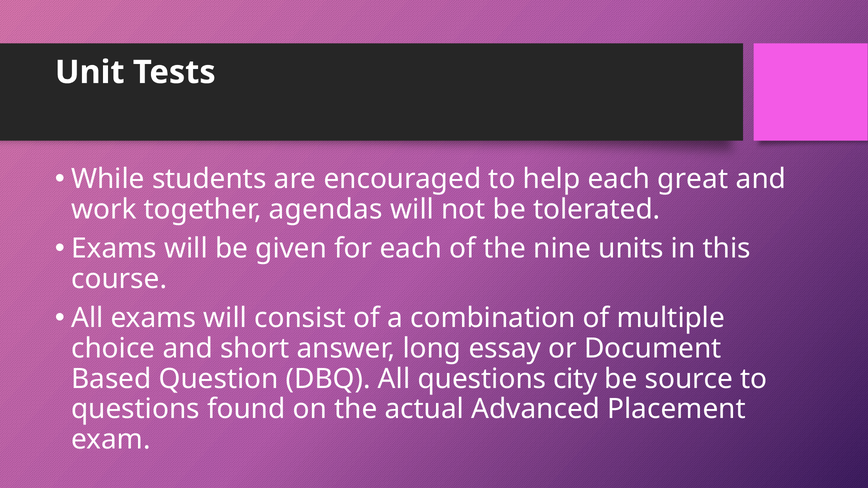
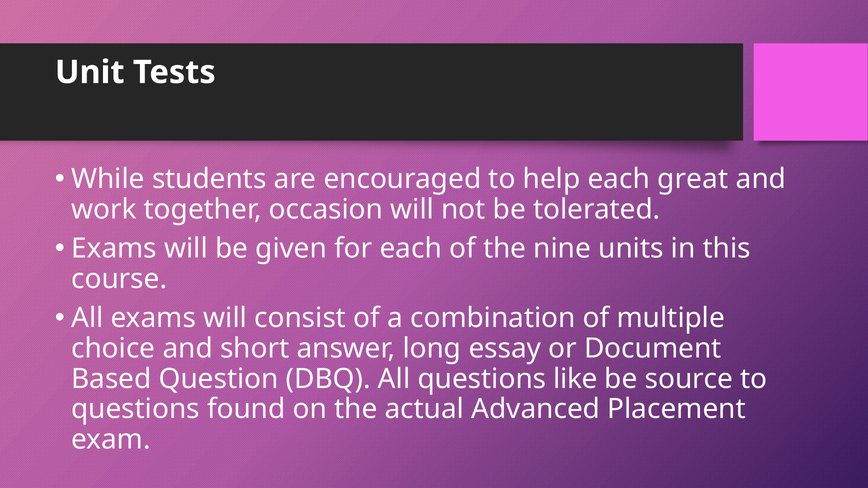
agendas: agendas -> occasion (326, 209)
city: city -> like (575, 379)
